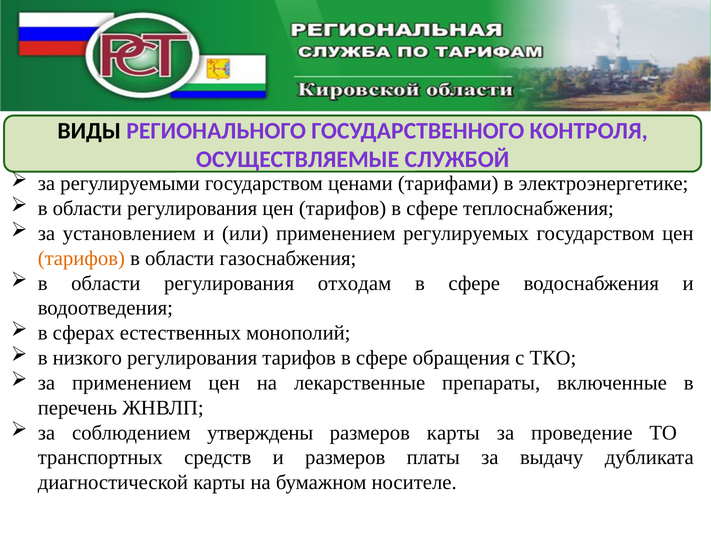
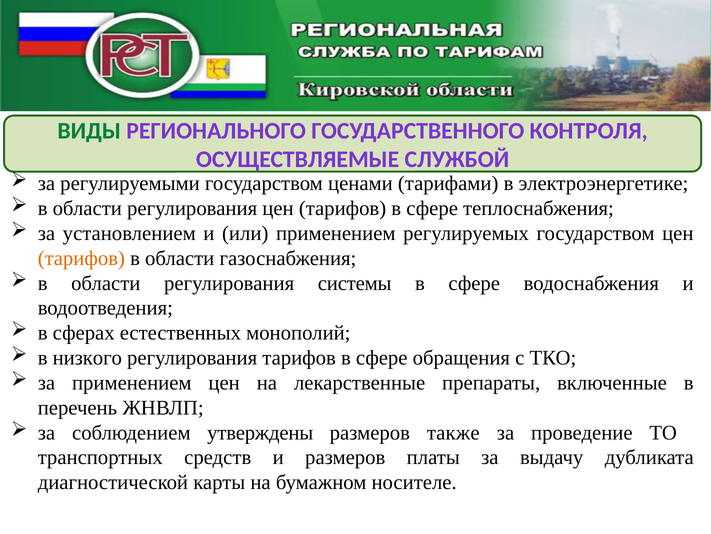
ВИДЫ colour: black -> green (89, 131)
отходам: отходам -> системы (355, 283)
размеров карты: карты -> также (453, 432)
